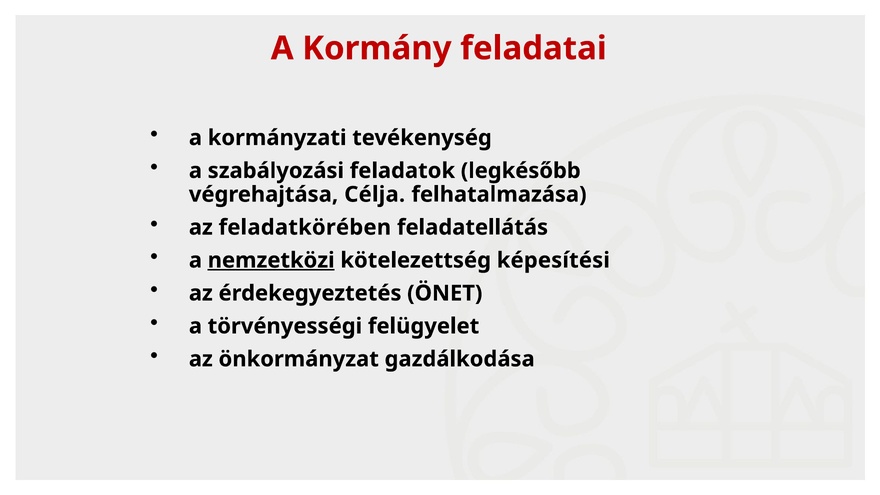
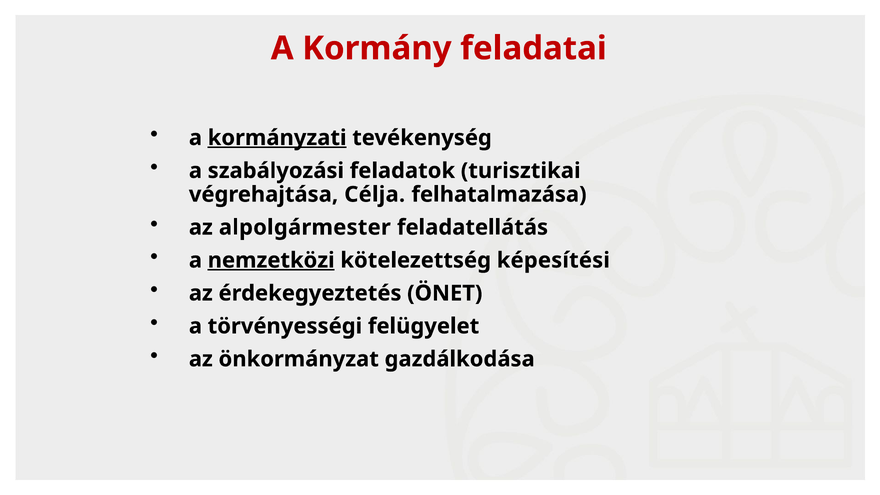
kormányzati underline: none -> present (277, 138)
legkésőbb: legkésőbb -> turisztikai (521, 171)
feladatkörében: feladatkörében -> alpolgármester (305, 227)
